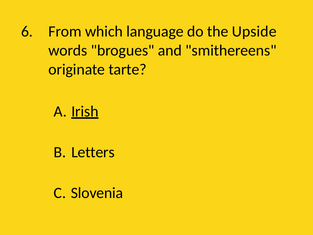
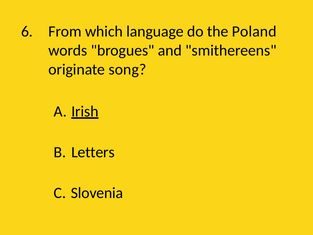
Upside: Upside -> Poland (254, 31)
tarte: tarte -> song (127, 69)
